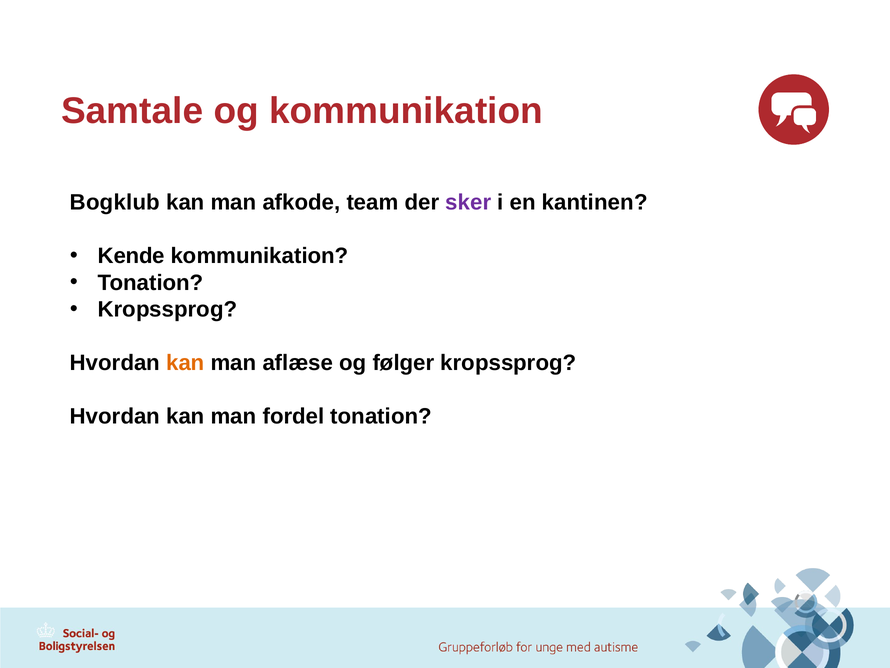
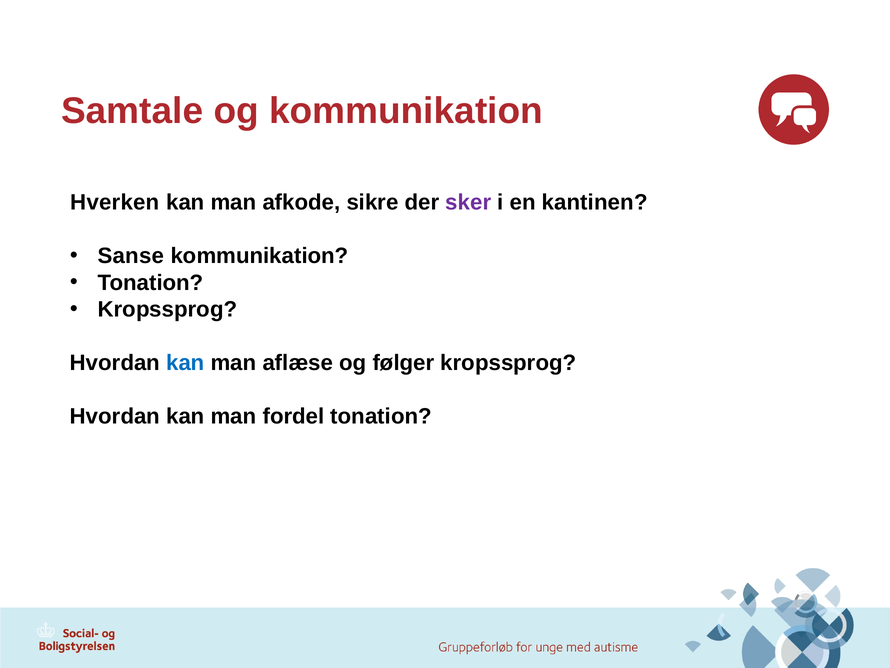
Bogklub: Bogklub -> Hverken (115, 202)
team: team -> sikre (373, 202)
Kende: Kende -> Sanse (131, 256)
kan colour: orange -> blue (185, 363)
